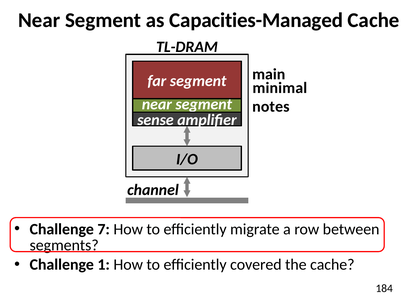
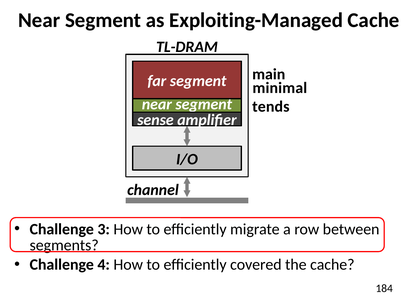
Capacities-Managed: Capacities-Managed -> Exploiting-Managed (256, 20)
notes: notes -> tends (271, 106)
7: 7 -> 3 (104, 229)
1: 1 -> 4 (104, 265)
